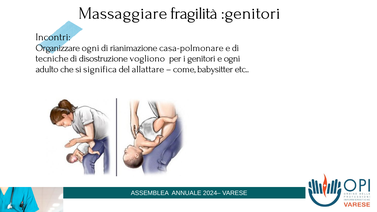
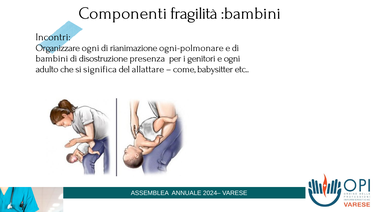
Massaggiare: Massaggiare -> Componenti (123, 13)
:genitori: :genitori -> :bambini (251, 13)
casa-polmonare: casa-polmonare -> ogni-polmonare (191, 48)
tecniche: tecniche -> bambini (52, 59)
vogliono: vogliono -> presenza (147, 59)
